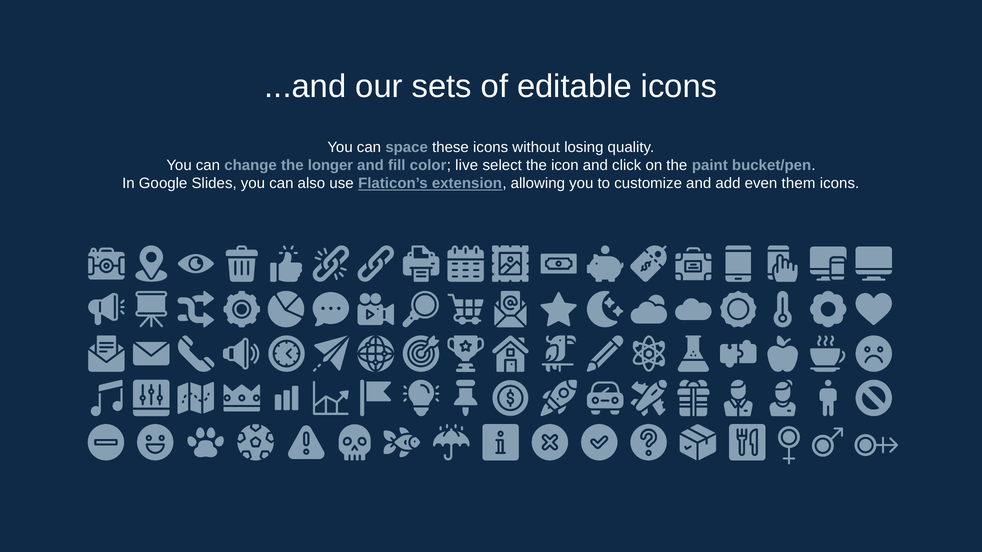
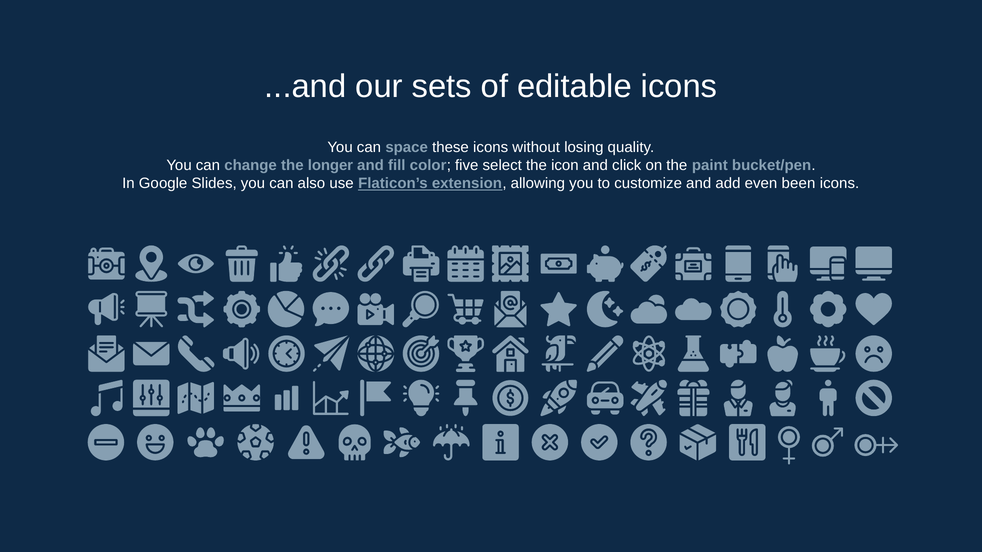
live: live -> five (467, 165)
them: them -> been (798, 183)
